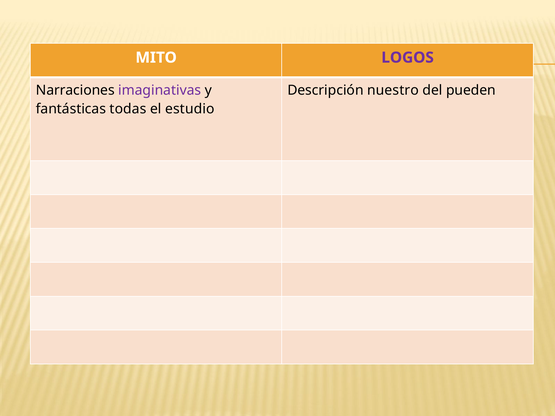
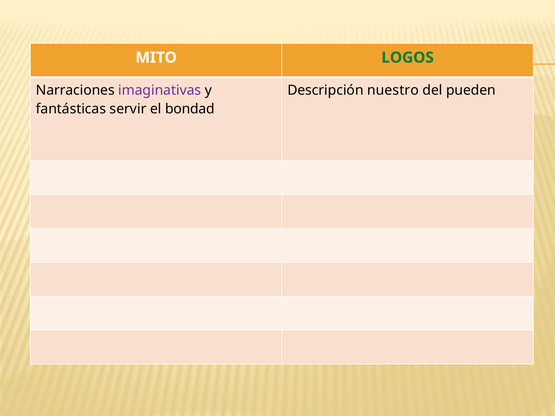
LOGOS colour: purple -> green (408, 58)
todas: todas -> servir (128, 109)
estudio: estudio -> bondad (190, 109)
